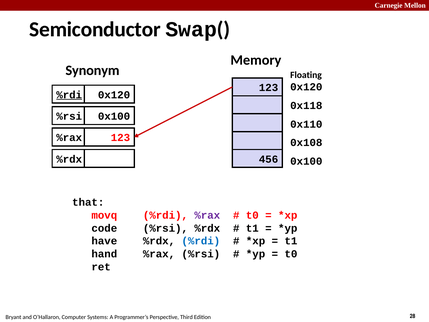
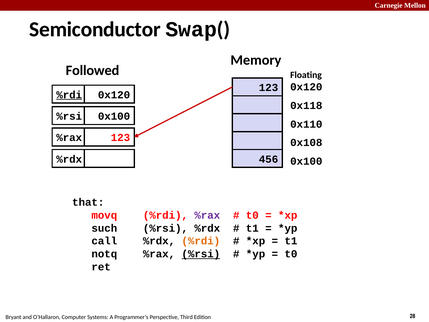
Synonym: Synonym -> Followed (92, 70)
code: code -> such (104, 228)
have: have -> call (104, 241)
%rdi colour: blue -> orange (201, 241)
hand: hand -> notq (104, 254)
%rsi underline: none -> present (201, 254)
